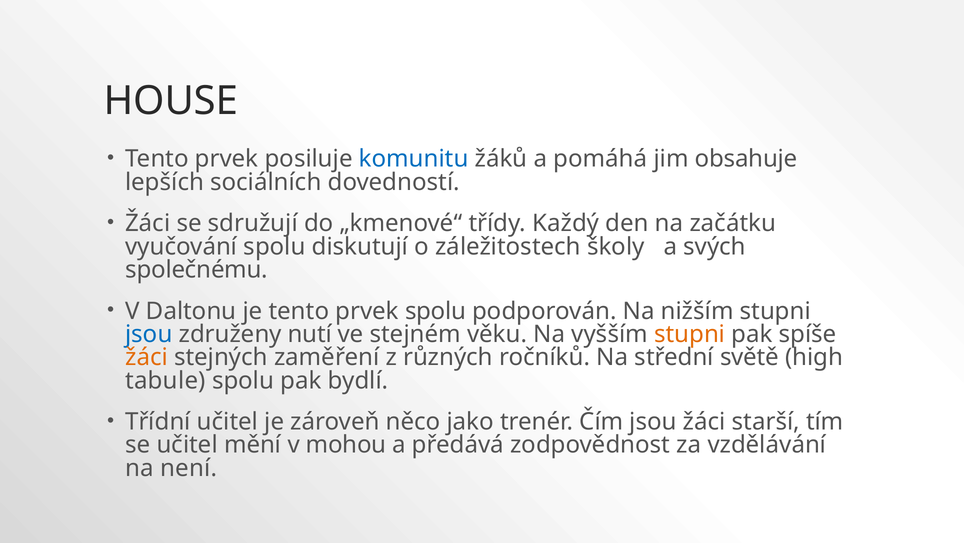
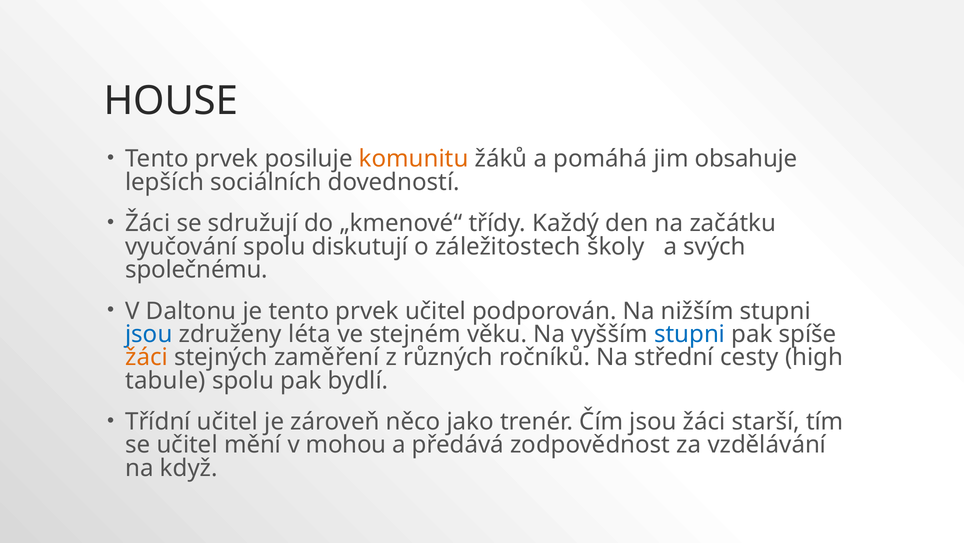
komunitu colour: blue -> orange (414, 159)
prvek spolu: spolu -> učitel (436, 311)
nutí: nutí -> léta (310, 334)
stupni colour: orange -> blue (690, 334)
světě: světě -> cesty (749, 357)
není: není -> když (189, 468)
